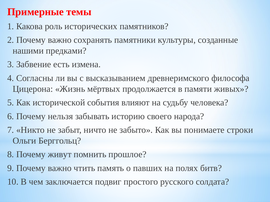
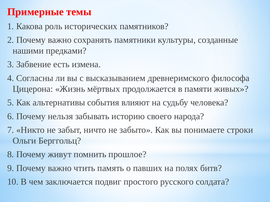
исторической: исторической -> альтернативы (59, 103)
